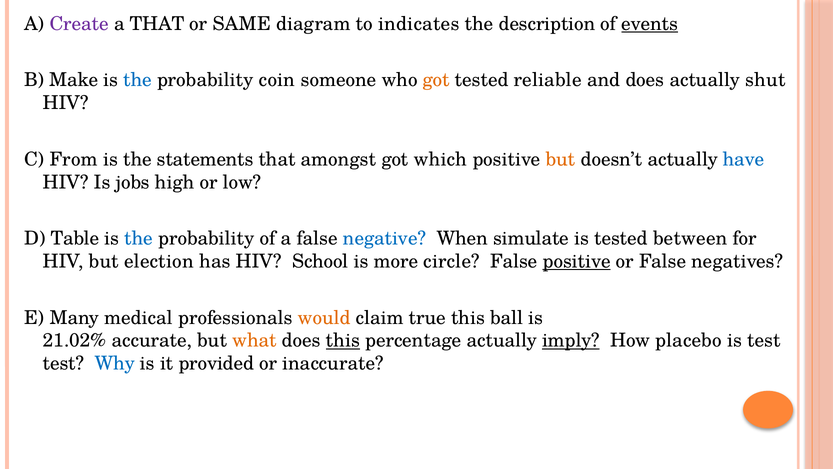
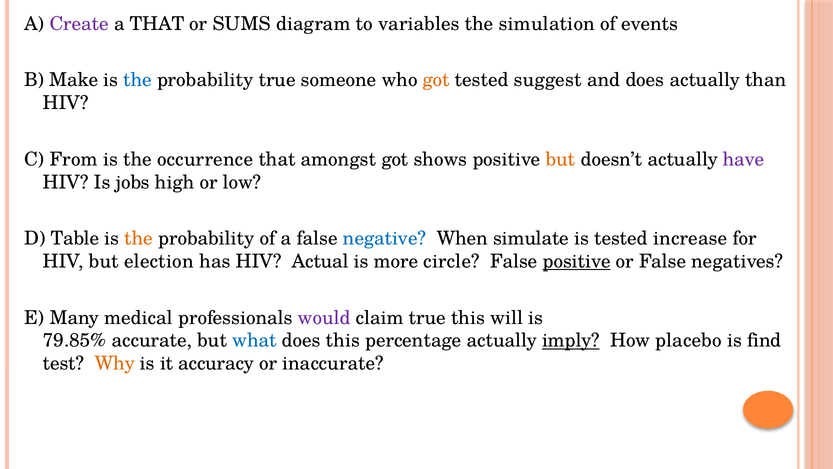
SAME: SAME -> SUMS (242, 24)
indicates: indicates -> variables (419, 24)
description: description -> simulation (547, 24)
events underline: present -> none (650, 24)
probability coin: coin -> true (277, 80)
reliable: reliable -> suggest (548, 80)
shut: shut -> than (766, 80)
statements: statements -> occurrence (205, 159)
which: which -> shows (440, 159)
have colour: blue -> purple (744, 159)
the colour: blue -> orange (139, 238)
between: between -> increase (690, 238)
School: School -> Actual (320, 261)
would colour: orange -> purple (324, 317)
ball: ball -> will (507, 317)
21.02%: 21.02% -> 79.85% (75, 340)
what colour: orange -> blue (255, 340)
this underline: present -> none (343, 340)
is test: test -> find (764, 340)
Why colour: blue -> orange (115, 363)
provided: provided -> accuracy (216, 363)
